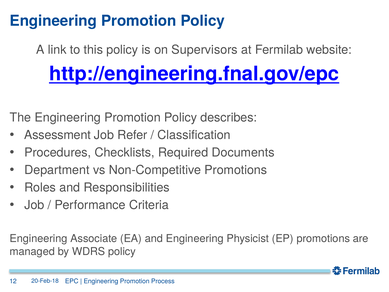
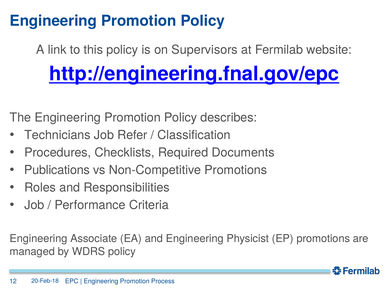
Assessment: Assessment -> Technicians (57, 135)
Department: Department -> Publications (57, 170)
